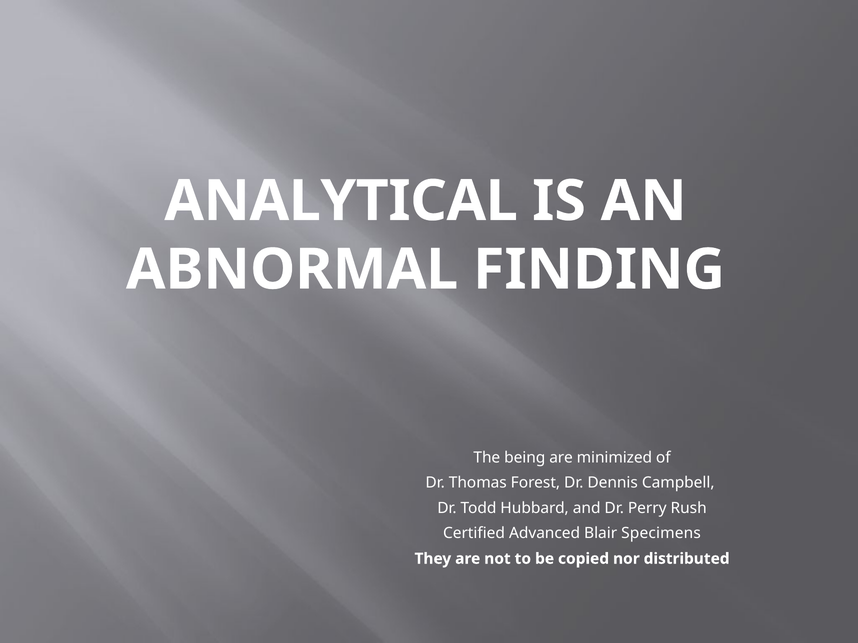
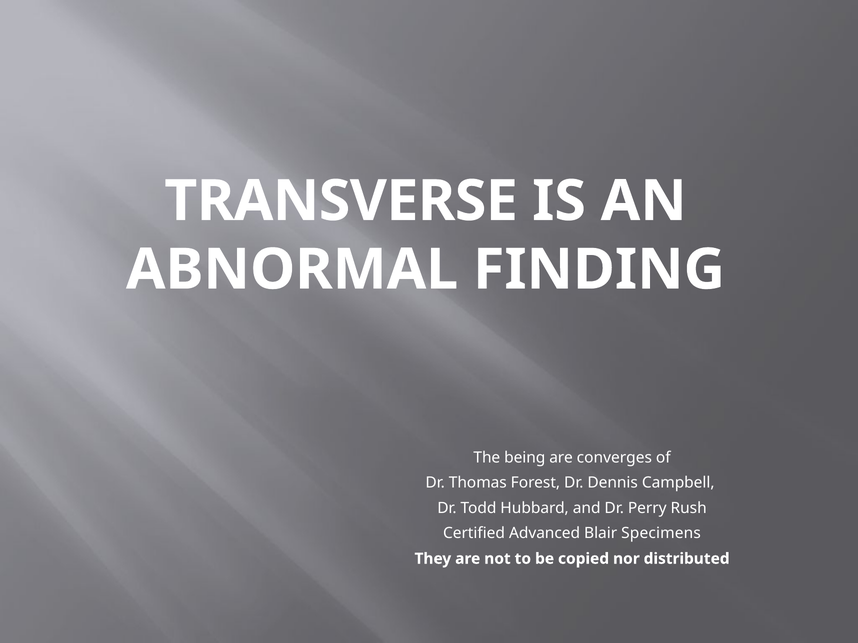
ANALYTICAL: ANALYTICAL -> TRANSVERSE (341, 201)
minimized: minimized -> converges (614, 458)
